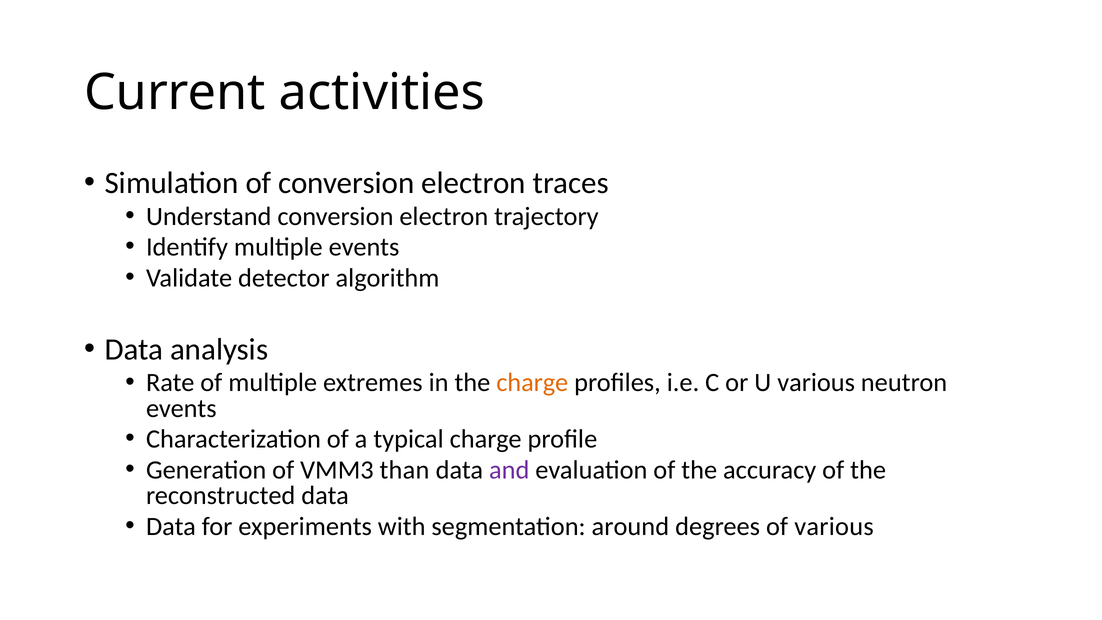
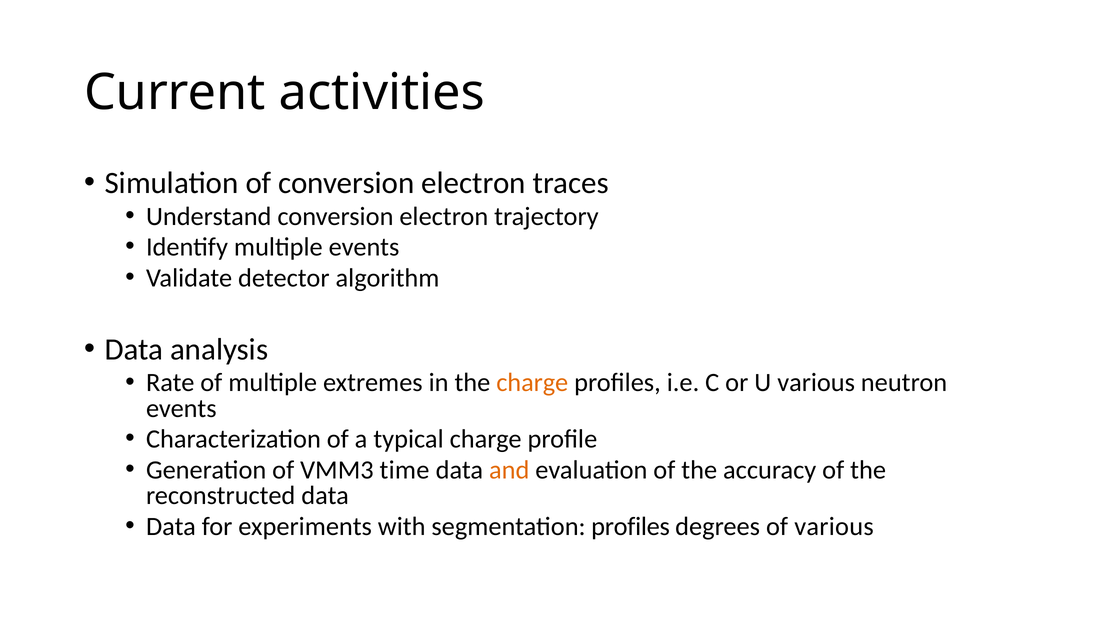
than: than -> time (404, 470)
and colour: purple -> orange (509, 470)
segmentation around: around -> profiles (631, 526)
